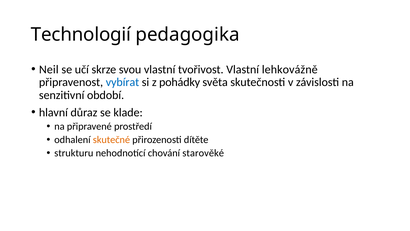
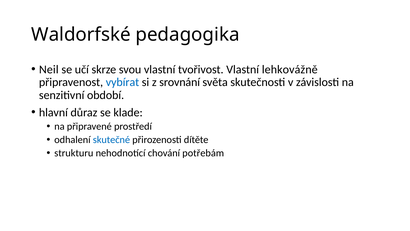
Technologií: Technologií -> Waldorfské (81, 34)
pohádky: pohádky -> srovnání (180, 82)
skutečné colour: orange -> blue (111, 140)
starověké: starověké -> potřebám (203, 153)
